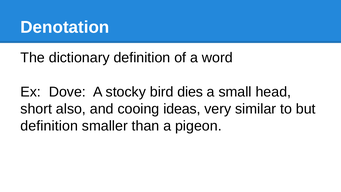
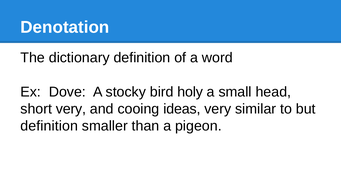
dies: dies -> holy (190, 92)
short also: also -> very (71, 109)
